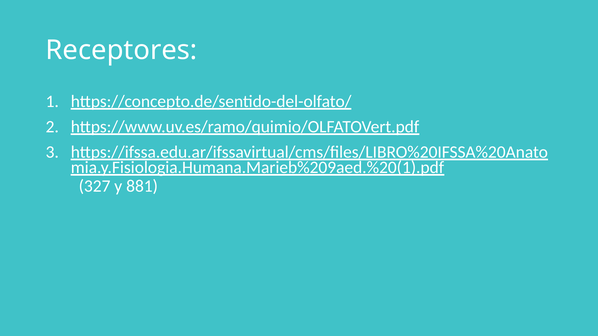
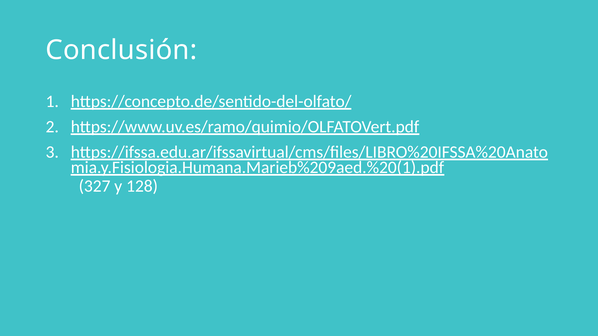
Receptores: Receptores -> Conclusión (121, 50)
881: 881 -> 128 (142, 186)
